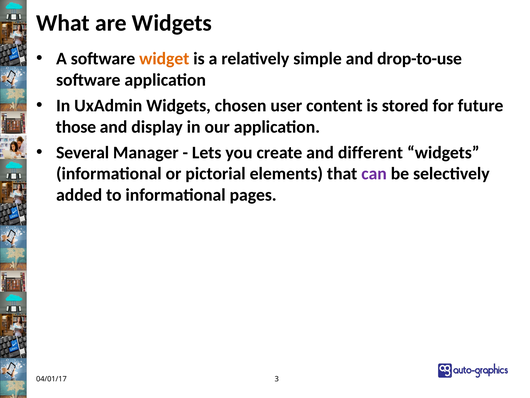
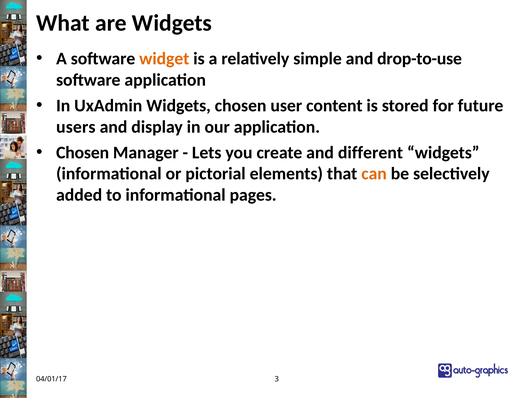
those: those -> users (76, 127)
Several: Several -> Chosen (83, 152)
can colour: purple -> orange (374, 174)
